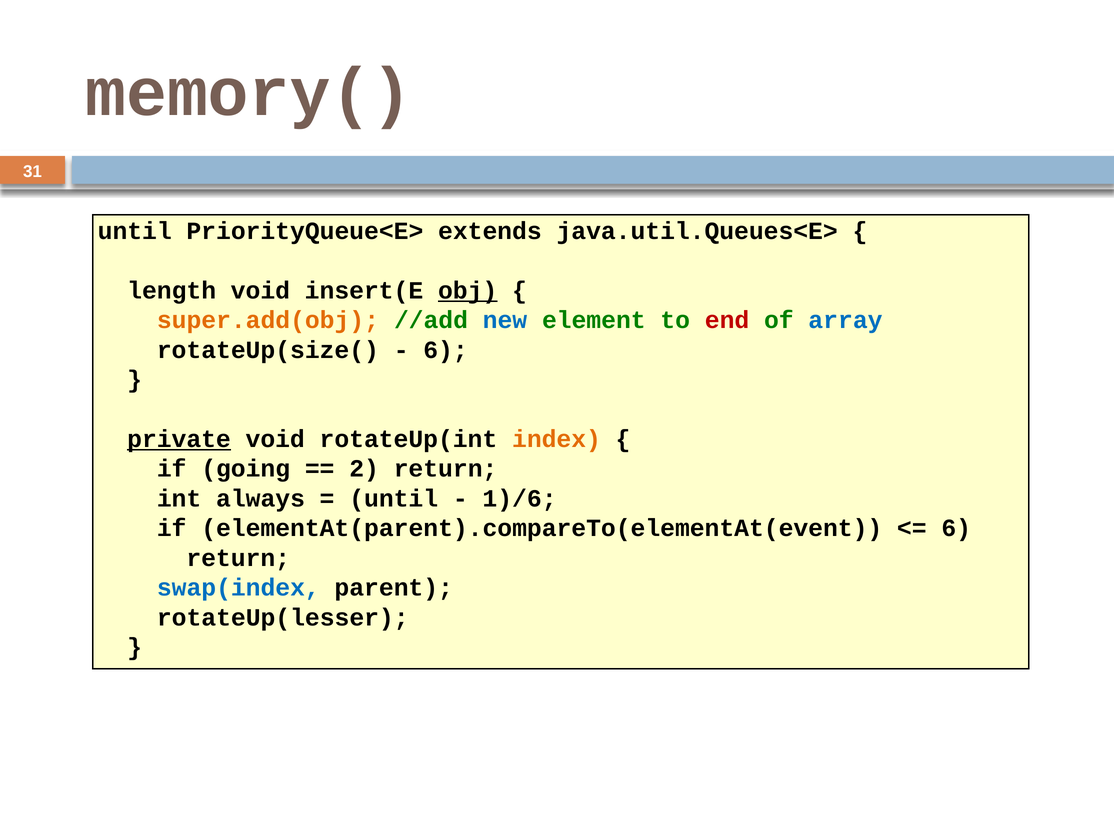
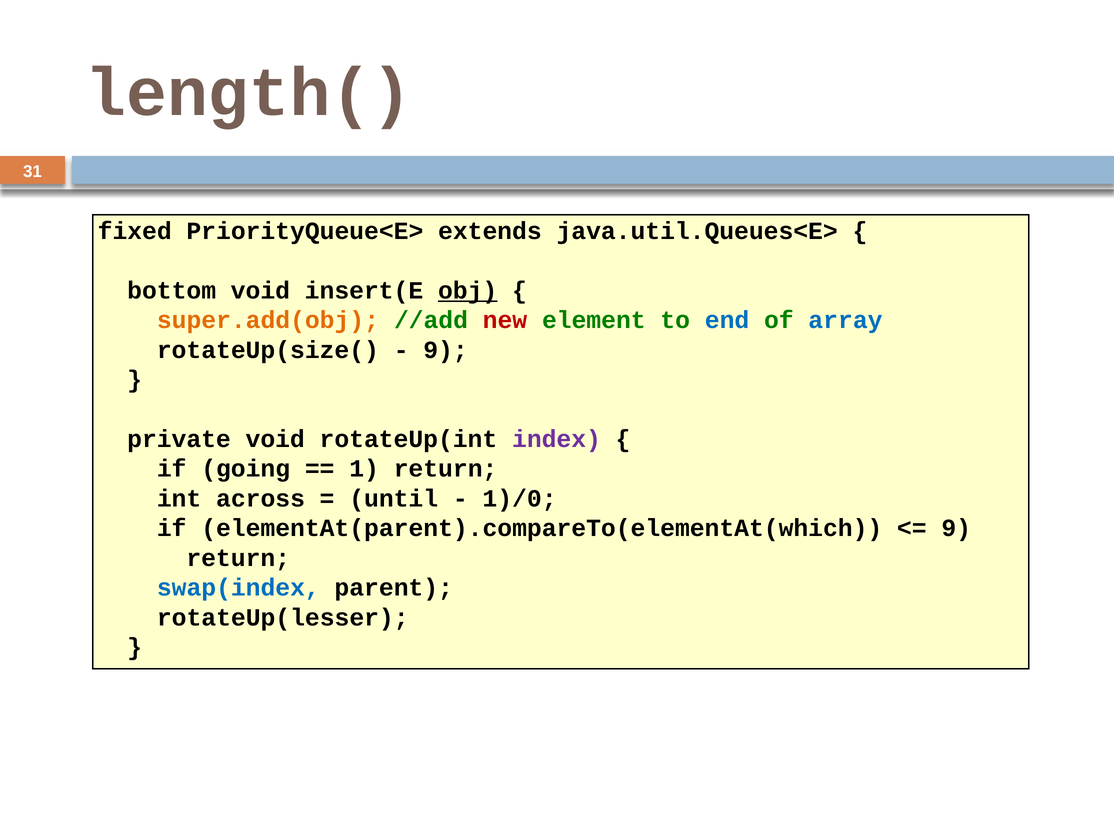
memory(: memory( -> length( (249, 93)
until: until -> fixed (135, 231)
length: length -> bottom (172, 290)
new colour: blue -> red (505, 320)
end colour: red -> blue (727, 320)
6: 6 -> 9 (446, 350)
private underline: present -> none (179, 439)
index colour: orange -> purple (557, 439)
2: 2 -> 1 (364, 469)
always: always -> across (261, 498)
1)/6: 1)/6 -> 1)/0 (520, 498)
elementAt(parent).compareTo(elementAt(event: elementAt(parent).compareTo(elementAt(event -> elementAt(parent).compareTo(elementAt(which (542, 528)
6: 6 -> 9 (956, 528)
